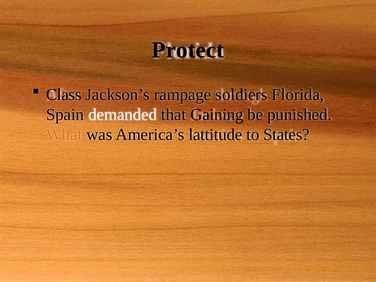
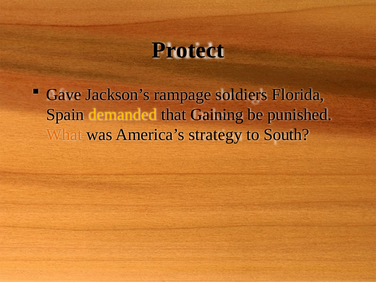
Class: Class -> Gave (64, 95)
demanded colour: white -> yellow (123, 115)
lattitude: lattitude -> strategy (215, 135)
States: States -> South (286, 135)
